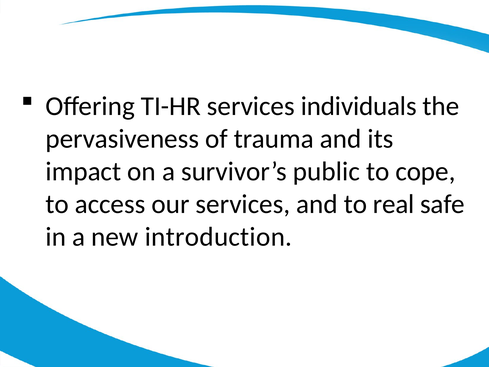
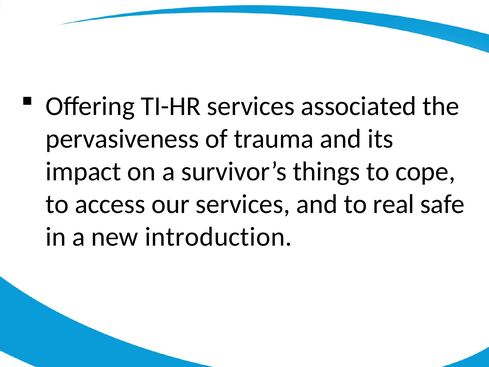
individuals: individuals -> associated (359, 106)
public: public -> things (326, 171)
